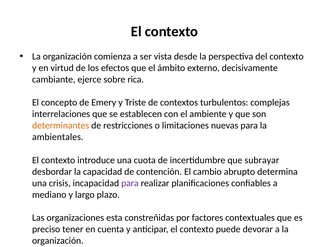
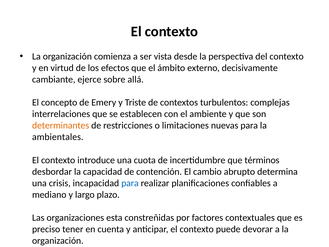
rica: rica -> allá (136, 79)
subrayar: subrayar -> términos (262, 160)
para colour: purple -> blue (130, 183)
